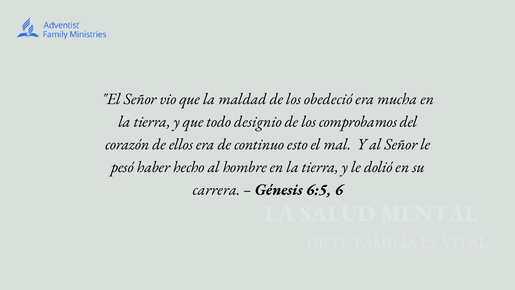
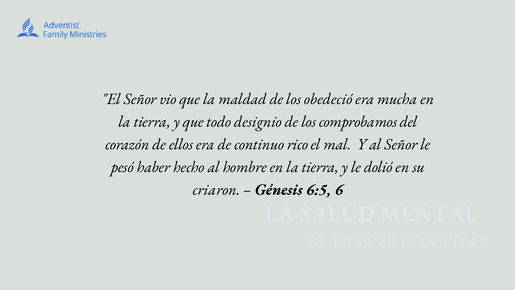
esto: esto -> rico (298, 144)
carrera: carrera -> criaron (217, 189)
